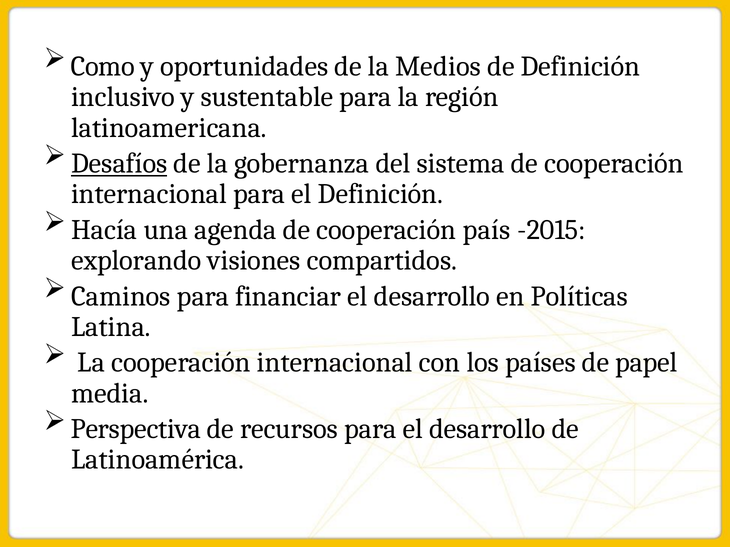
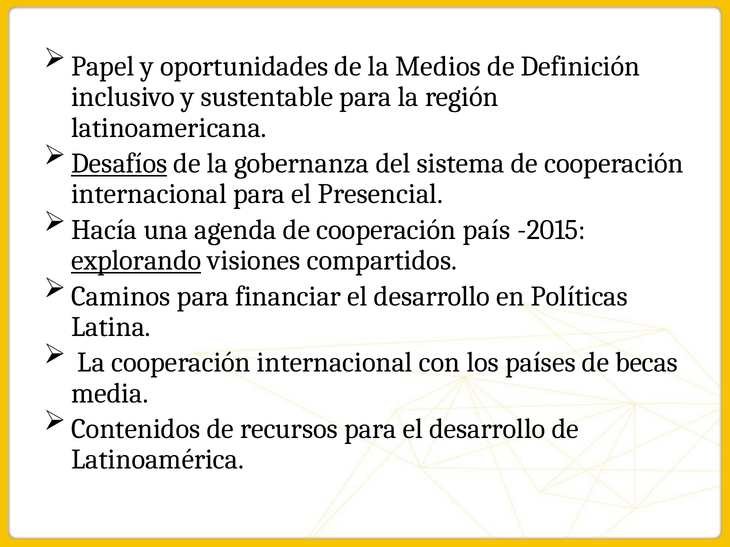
Como: Como -> Papel (103, 66)
el Definición: Definición -> Presencial (380, 194)
explorando underline: none -> present (136, 261)
papel: papel -> becas (646, 363)
Perspectiva: Perspectiva -> Contenidos (136, 429)
